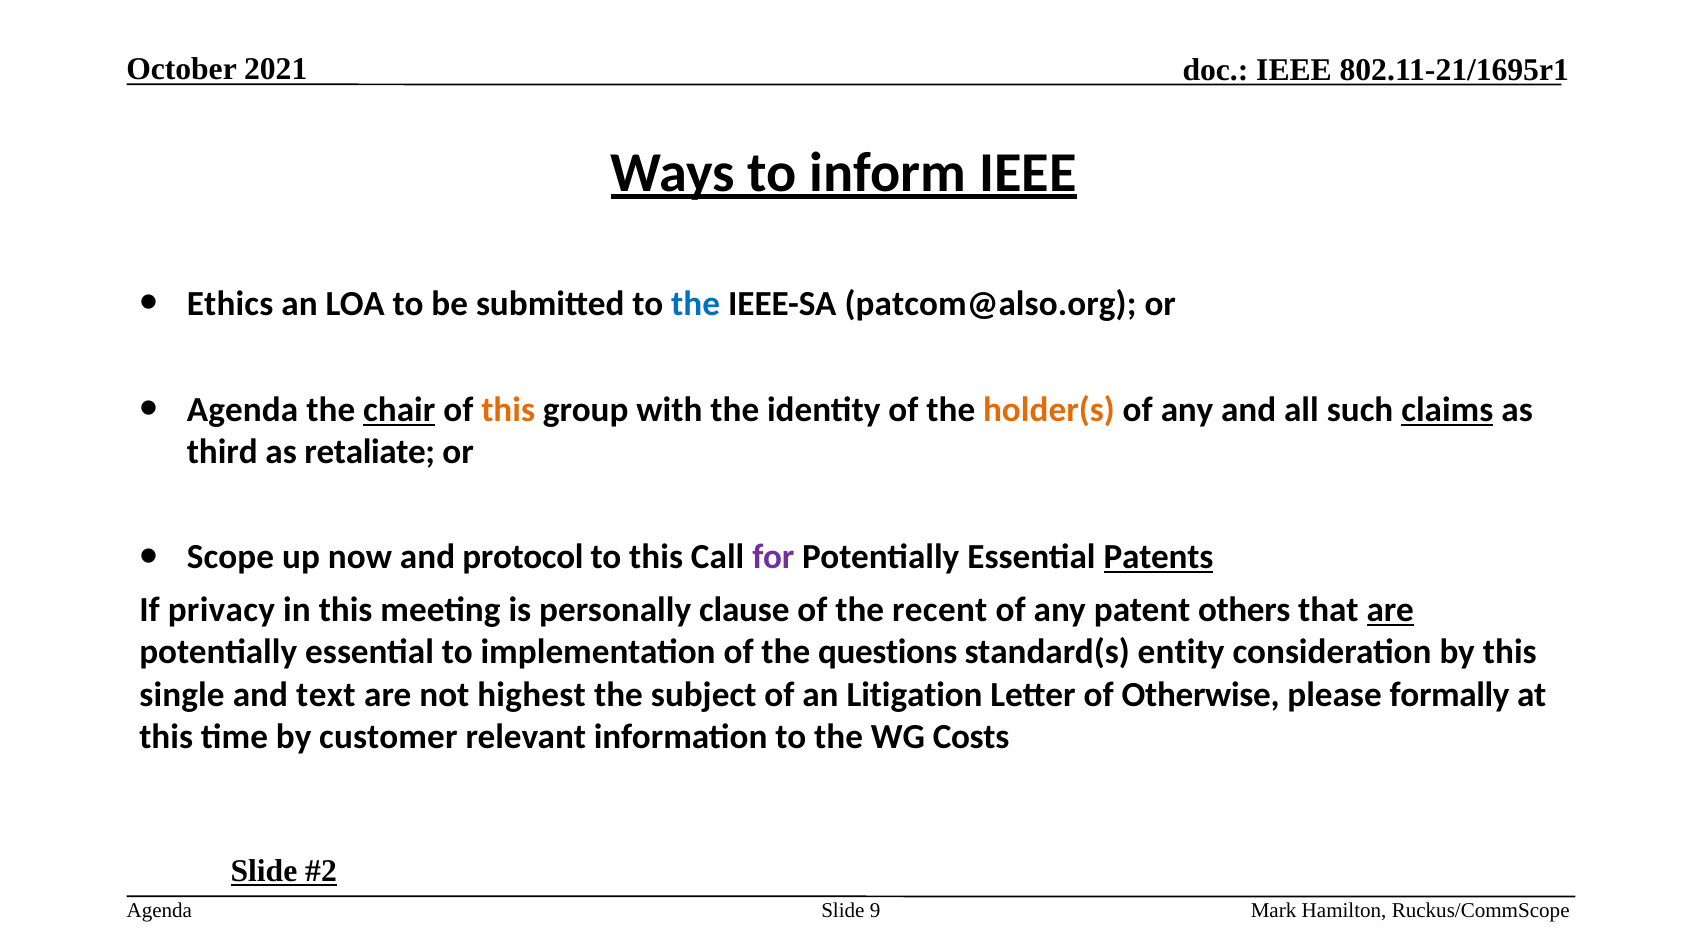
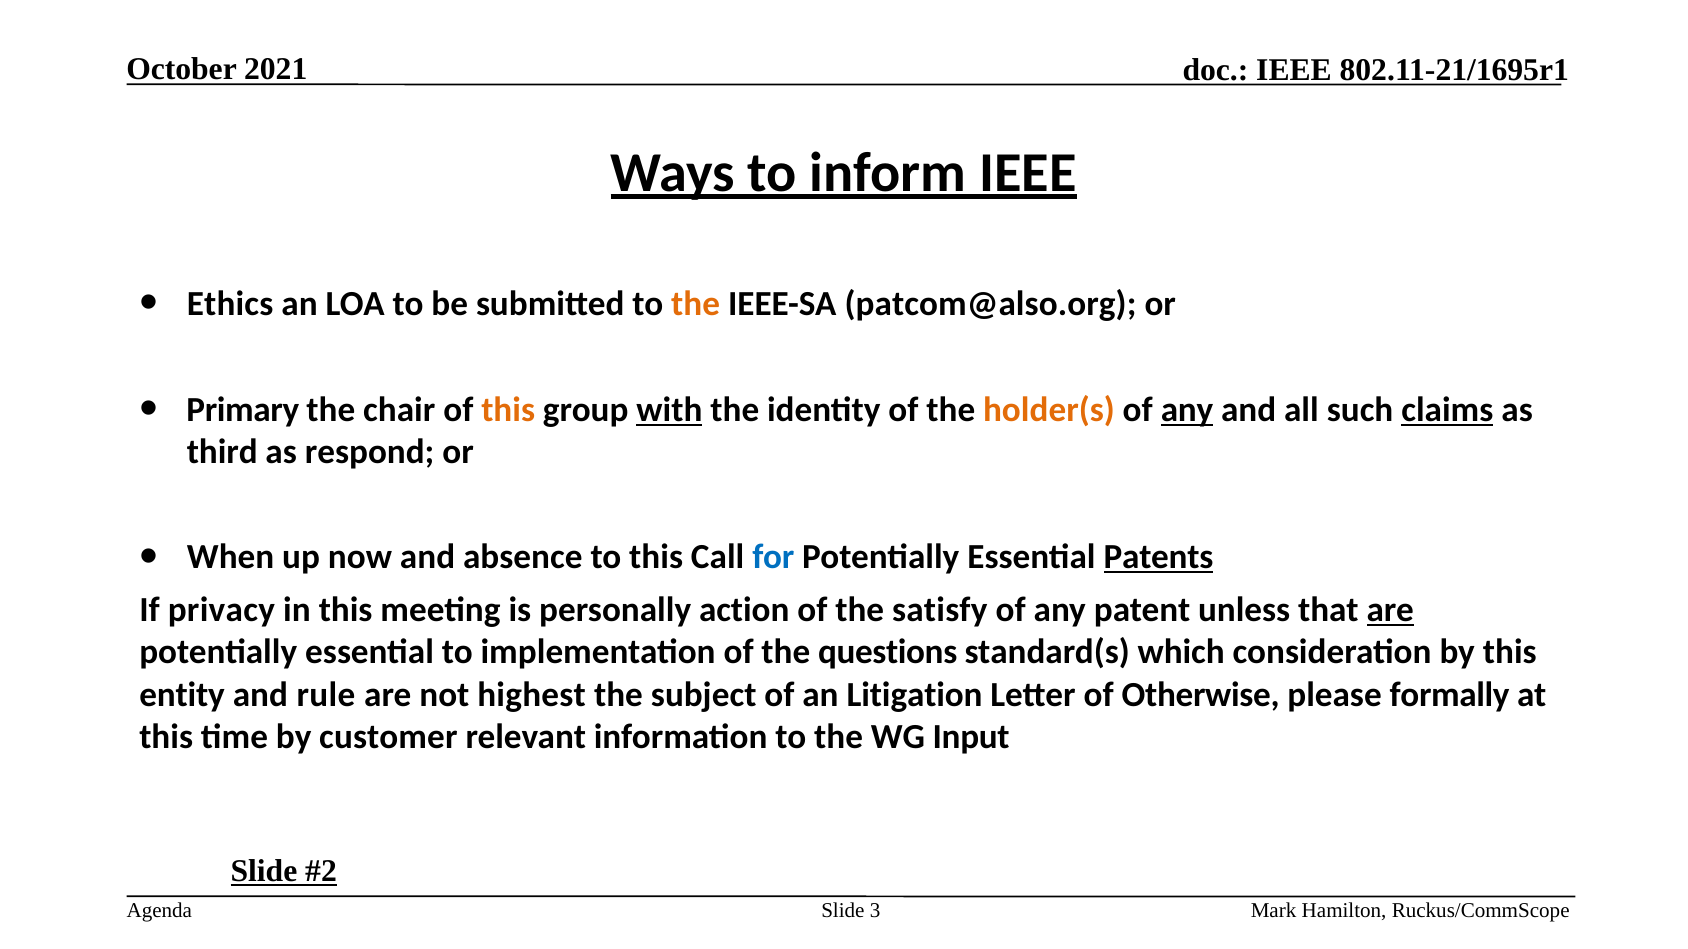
the colour: blue -> orange (696, 304)
Agenda: Agenda -> Primary (243, 410)
chair underline: present -> none (399, 410)
with underline: none -> present (669, 410)
any underline: none -> present (1187, 410)
retaliate: retaliate -> respond (370, 452)
Scope: Scope -> When (231, 558)
protocol: protocol -> absence (523, 558)
for colour: purple -> blue (773, 558)
clause: clause -> action (744, 610)
recent: recent -> satisfy (940, 610)
others: others -> unless (1244, 610)
entity: entity -> which (1181, 653)
single: single -> entity (182, 695)
text: text -> rule (326, 695)
Costs: Costs -> Input (971, 737)
9: 9 -> 3 (875, 911)
